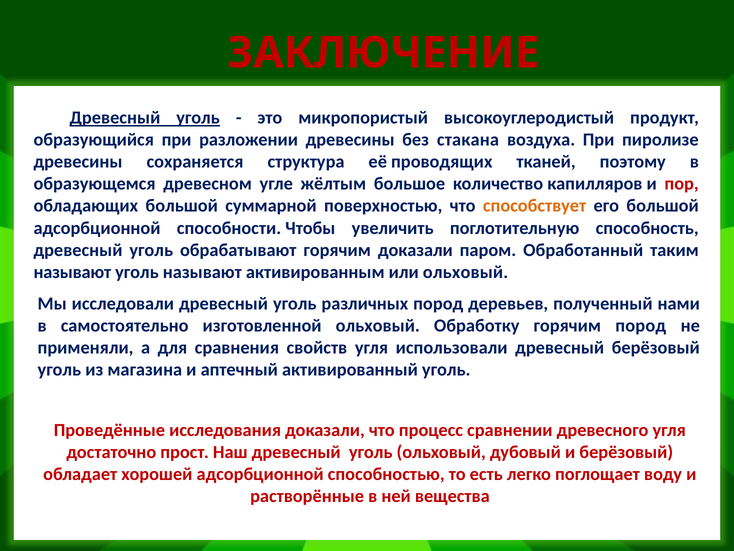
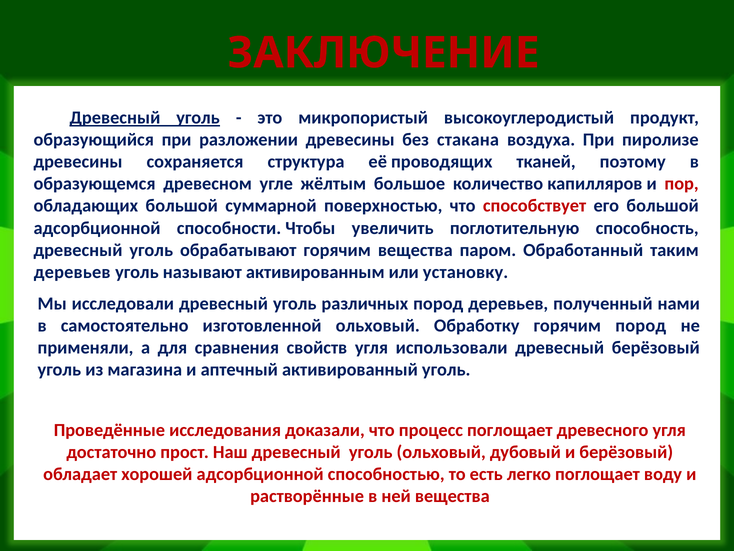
способствует colour: orange -> red (535, 206)
горячим доказали: доказали -> вещества (415, 250)
называют: называют -> деревьев (72, 272)
или ольховый: ольховый -> установку (466, 272)
процесс сравнении: сравнении -> поглощает (510, 430)
